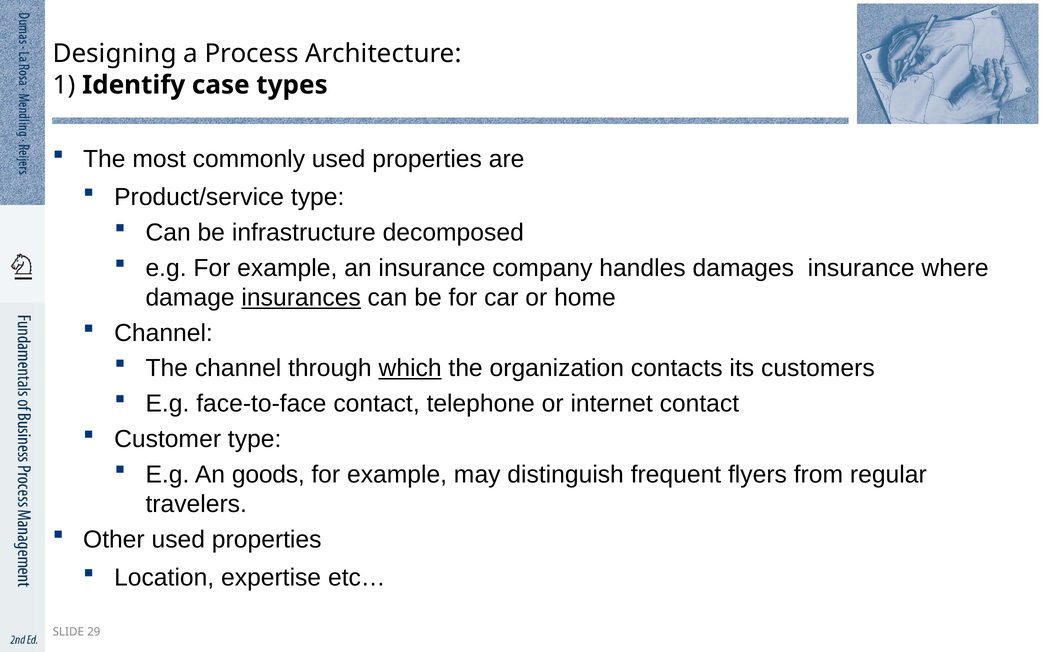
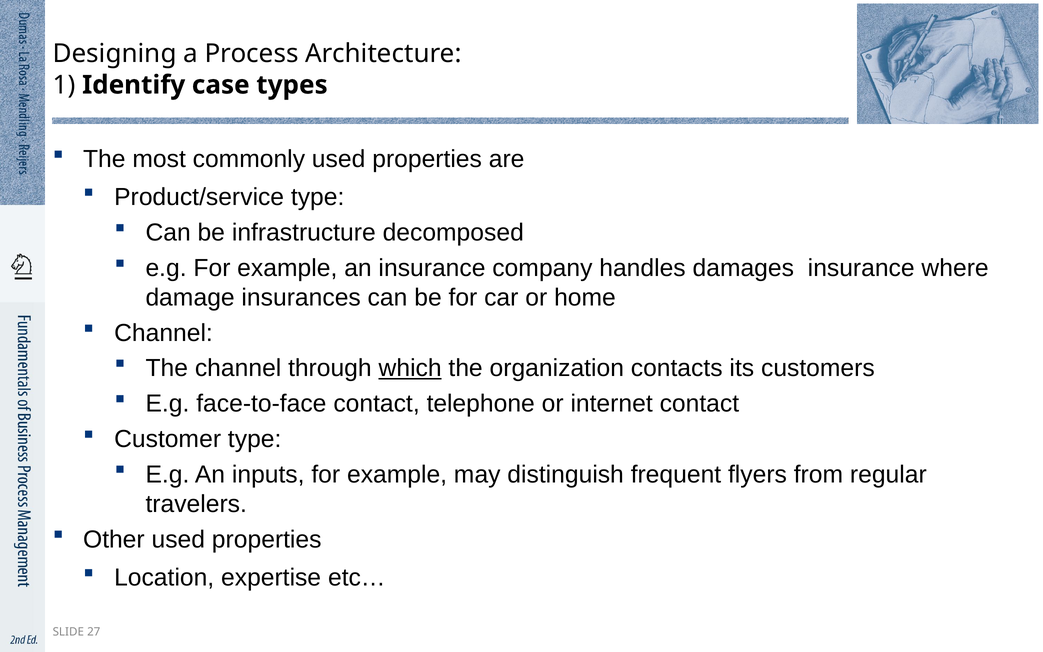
insurances underline: present -> none (301, 298)
goods: goods -> inputs (268, 474)
29: 29 -> 27 (94, 632)
